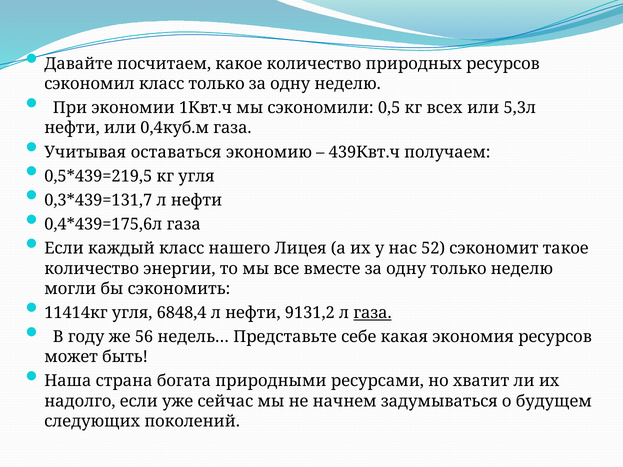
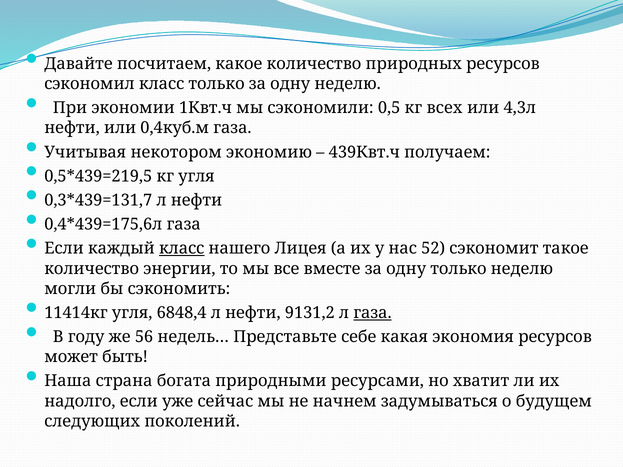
5,3л: 5,3л -> 4,3л (520, 108)
оставаться: оставаться -> некотором (176, 152)
класс underline: none -> present (182, 249)
